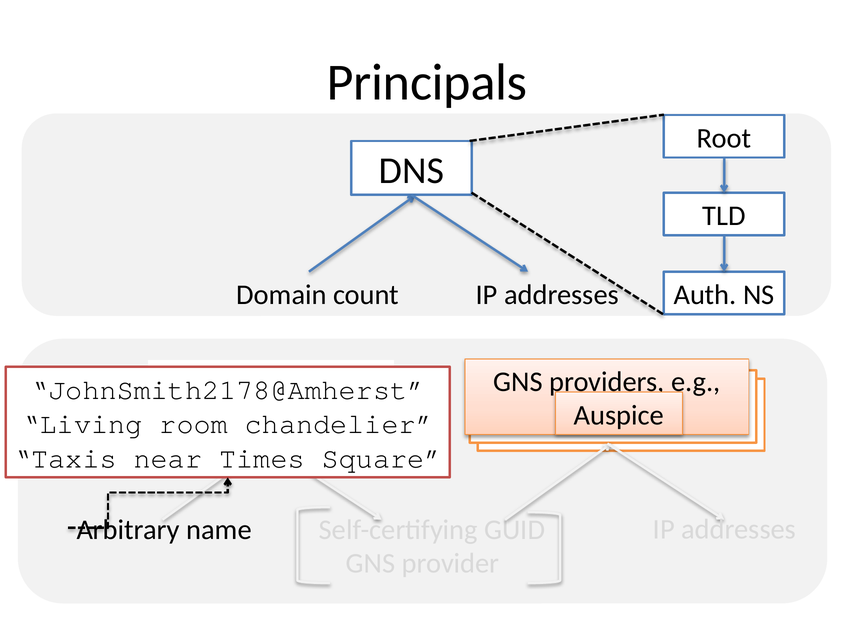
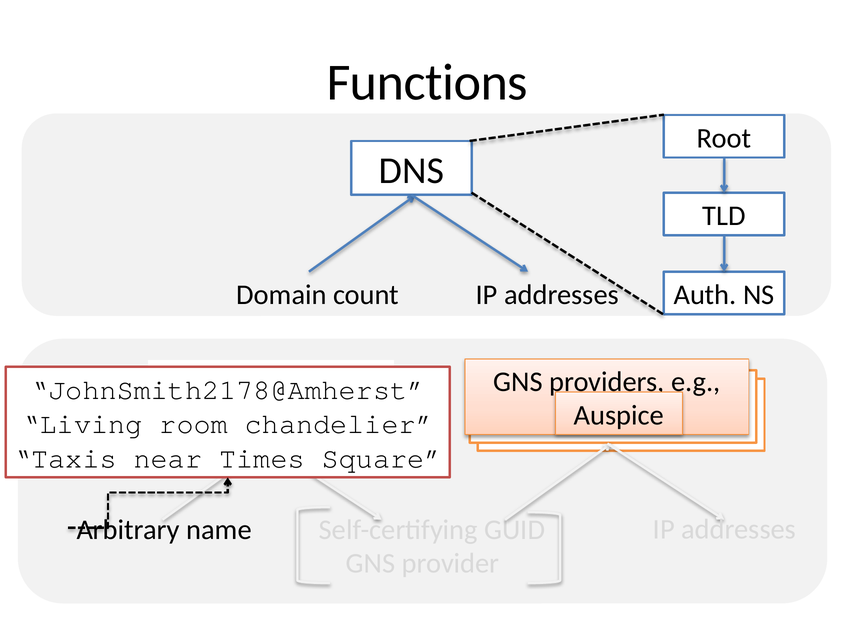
Principals: Principals -> Functions (427, 83)
